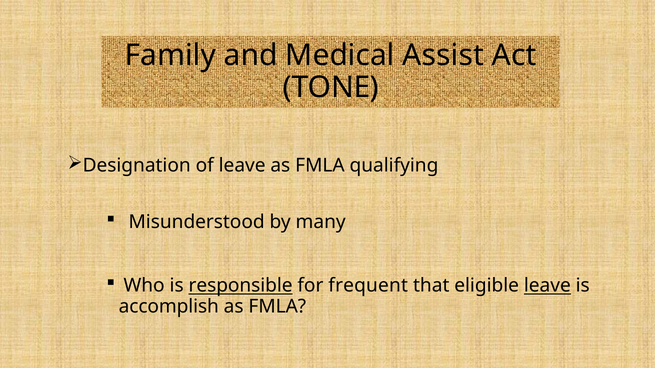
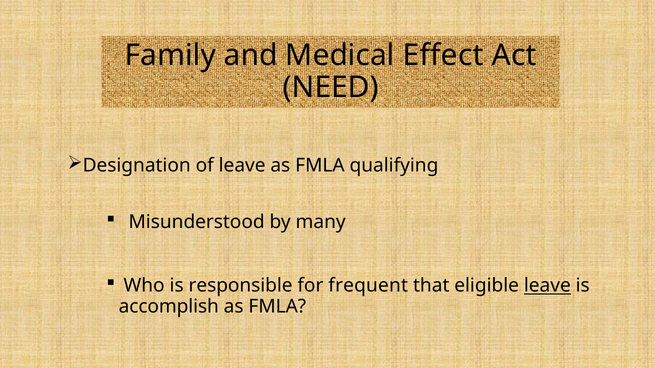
Assist: Assist -> Effect (443, 55)
TONE: TONE -> NEED (331, 88)
responsible underline: present -> none (241, 286)
